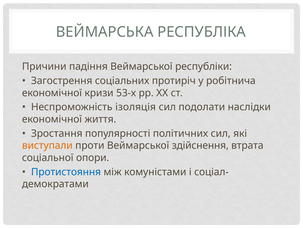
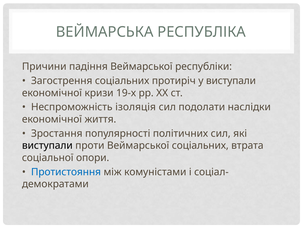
у робітнича: робітнича -> виступали (231, 80)
53-х: 53-х -> 19-х (126, 93)
виступали colour: orange -> black (47, 145)
Веймарської здійснення: здійснення -> соціальних (200, 145)
